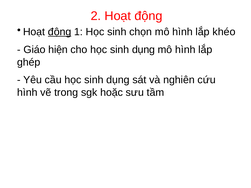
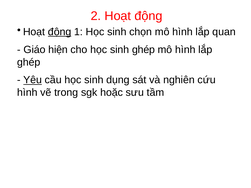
khéo: khéo -> quan (224, 32)
cho học sinh dụng: dụng -> ghép (143, 50)
Yêu underline: none -> present (33, 80)
